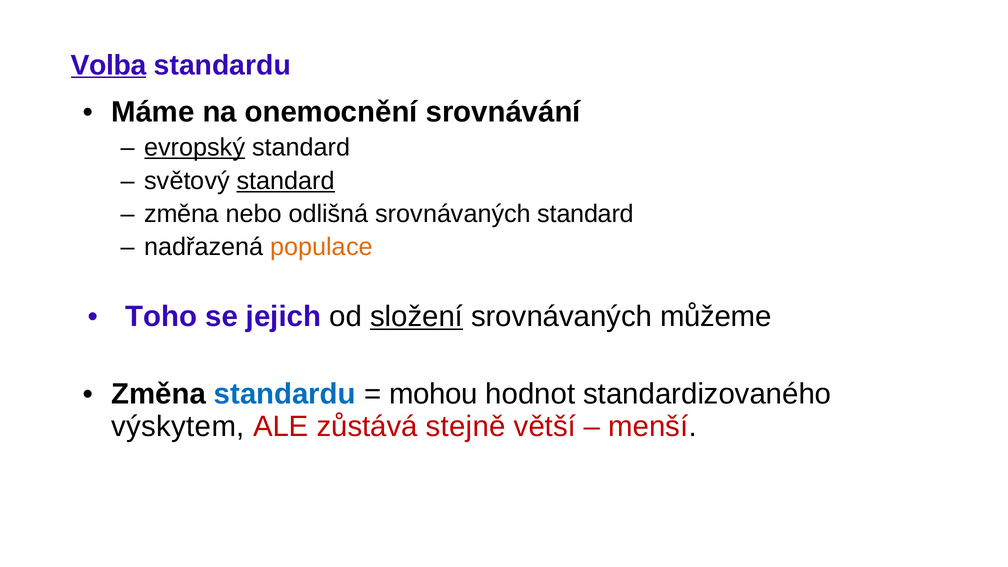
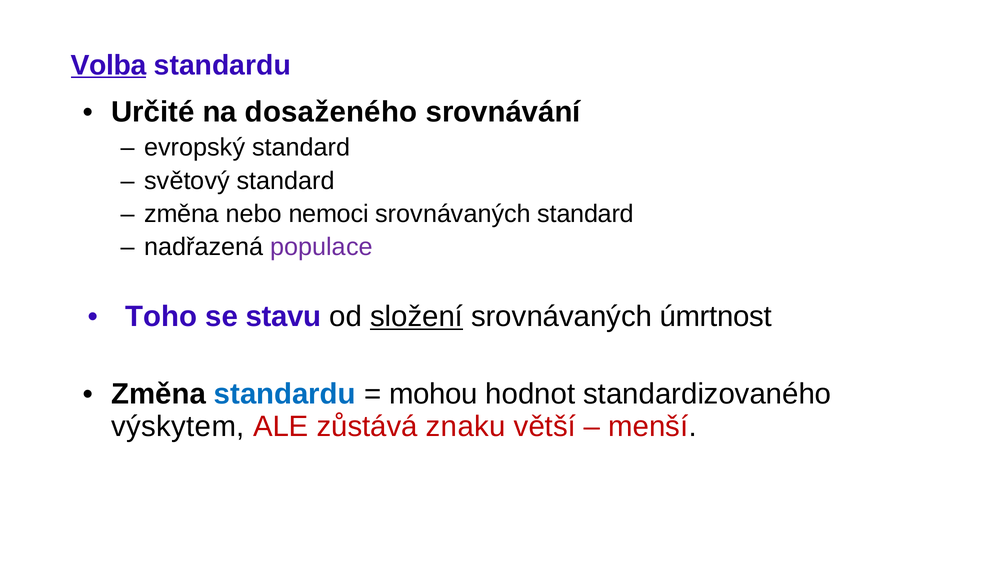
Máme: Máme -> Určité (153, 112)
onemocnění: onemocnění -> dosaženého (331, 112)
evropský underline: present -> none (195, 148)
standard underline: present -> none (286, 181)
odlišná: odlišná -> nemoci (329, 214)
populace colour: orange -> purple (321, 247)
jejich: jejich -> stavu (284, 317)
můžeme: můžeme -> úmrtnost (716, 317)
stejně: stejně -> znaku (466, 427)
